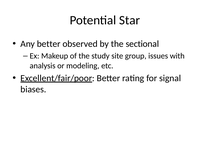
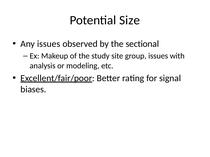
Star: Star -> Size (130, 20)
Any better: better -> issues (49, 44)
